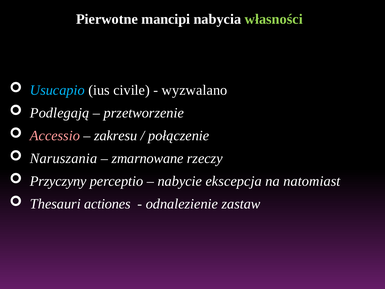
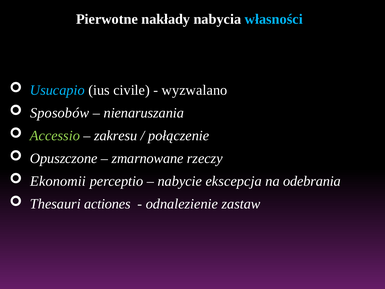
mancipi: mancipi -> nakłady (166, 19)
własności colour: light green -> light blue (274, 19)
Podlegają: Podlegają -> Sposobów (60, 113)
przetworzenie: przetworzenie -> nienaruszania (144, 113)
Accessio colour: pink -> light green (55, 136)
Naruszania: Naruszania -> Opuszczone (64, 158)
Przyczyny: Przyczyny -> Ekonomii (58, 181)
natomiast: natomiast -> odebrania (312, 181)
